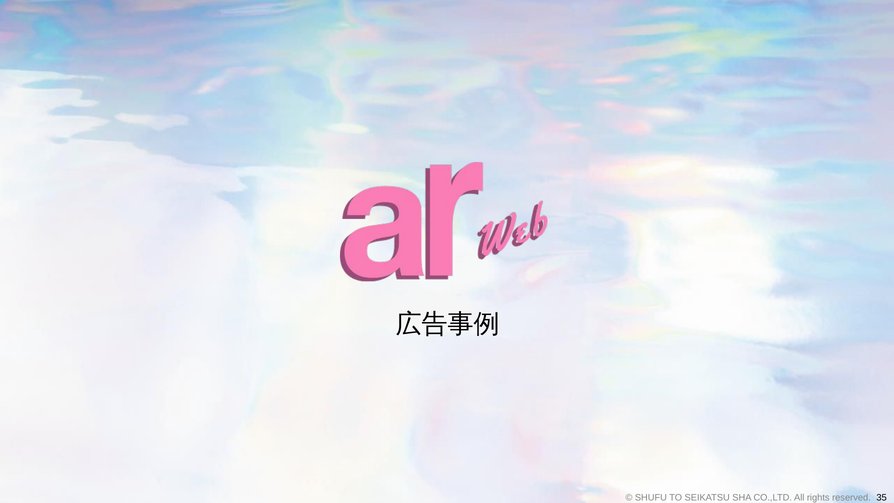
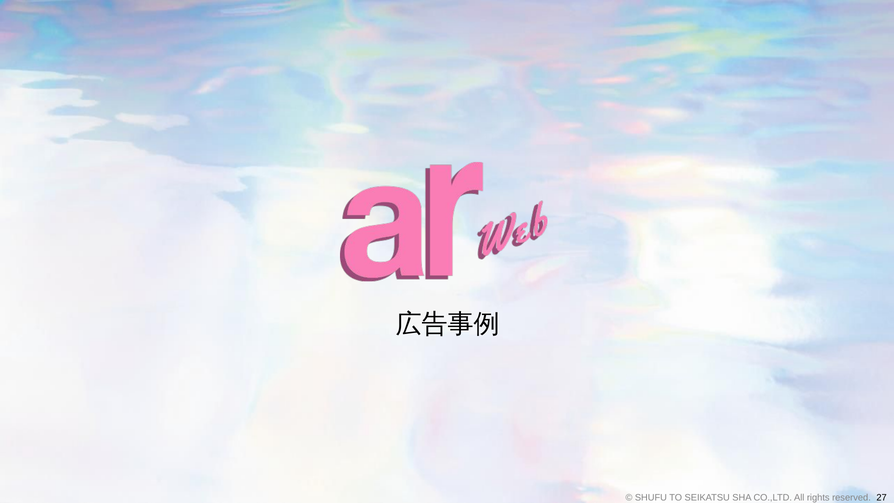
35: 35 -> 27 (882, 498)
